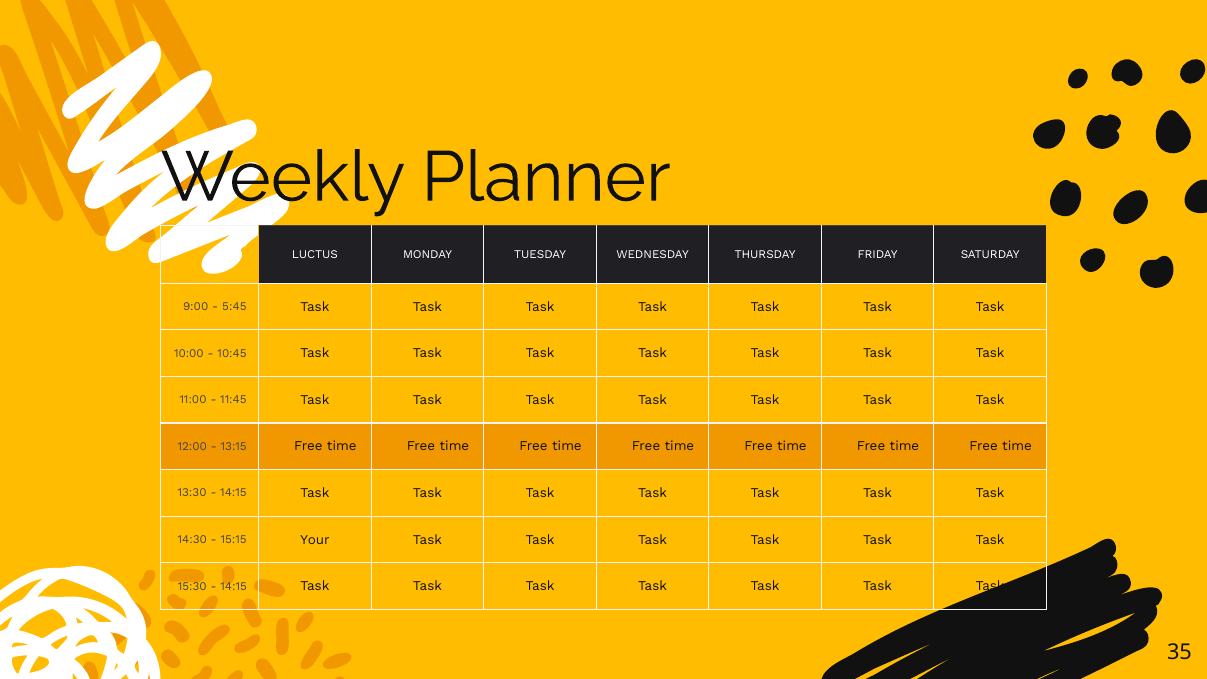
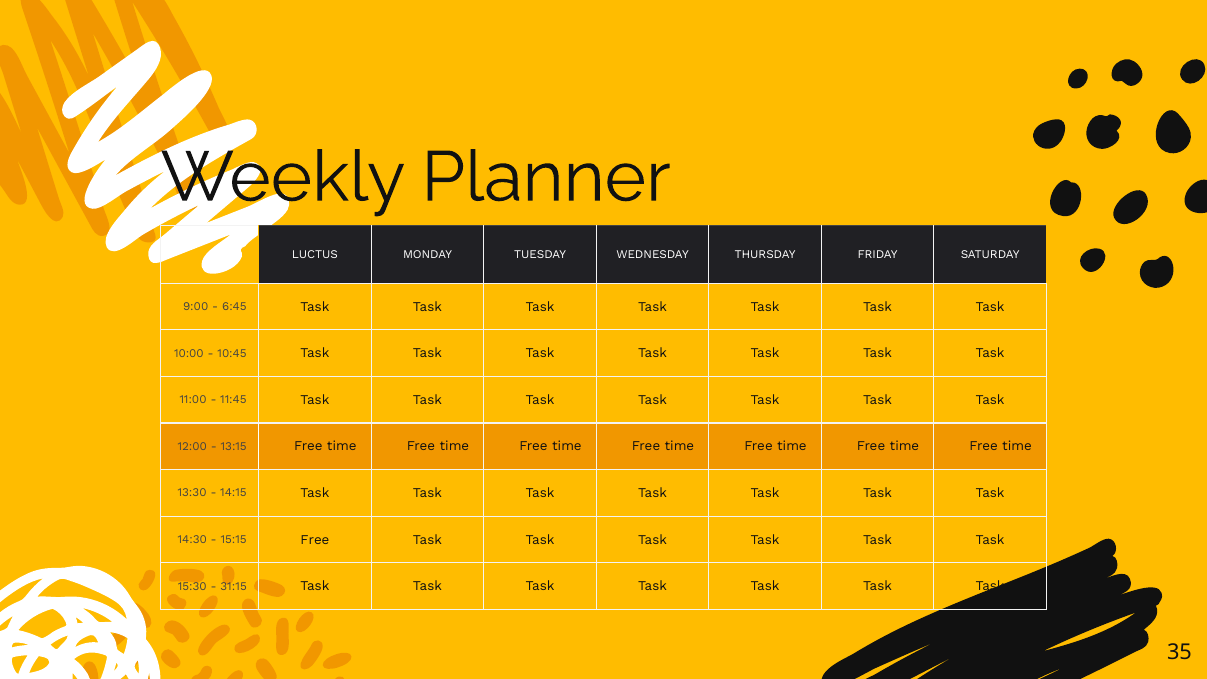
5:45: 5:45 -> 6:45 (234, 307)
15:15 Your: Your -> Free (315, 540)
14:15: 14:15 -> 31:15 (234, 586)
